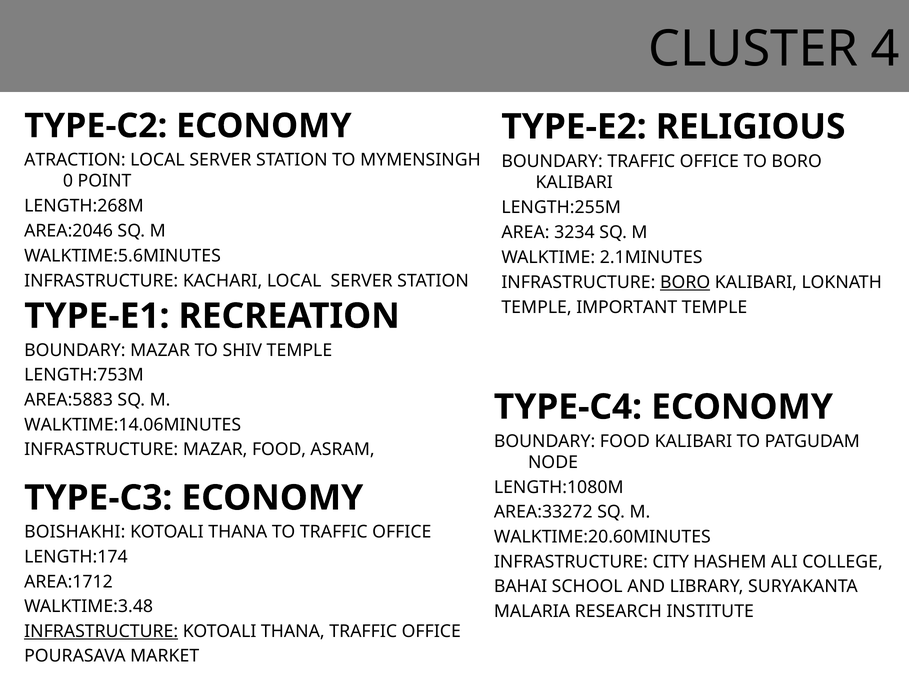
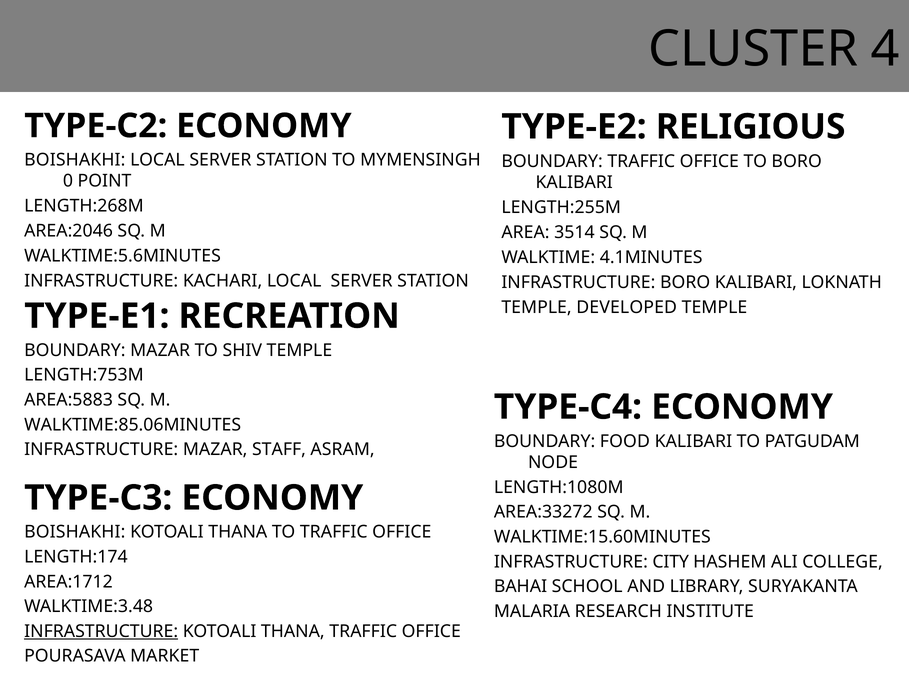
ATRACTION: ATRACTION -> BOISHAKHI (75, 160)
3234: 3234 -> 3514 (574, 232)
2.1MINUTES: 2.1MINUTES -> 4.1MINUTES (651, 257)
BORO underline: present -> none (685, 282)
IMPORTANT: IMPORTANT -> DEVELOPED (627, 307)
WALKTIME:14.06MINUTES: WALKTIME:14.06MINUTES -> WALKTIME:85.06MINUTES (133, 425)
MAZAR FOOD: FOOD -> STAFF (279, 449)
WALKTIME:20.60MINUTES: WALKTIME:20.60MINUTES -> WALKTIME:15.60MINUTES (602, 537)
